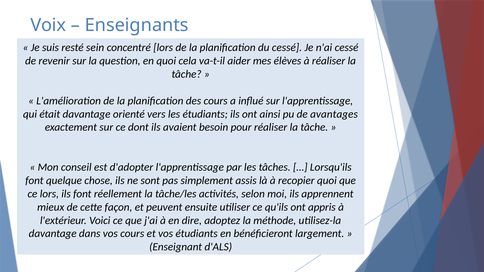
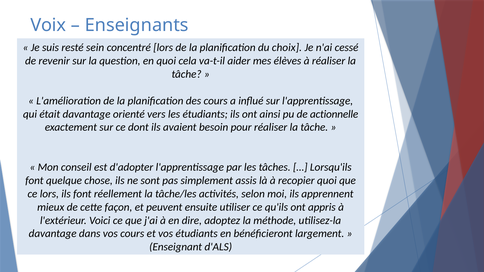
du cessé: cessé -> choix (287, 48)
avantages: avantages -> actionnelle (334, 114)
